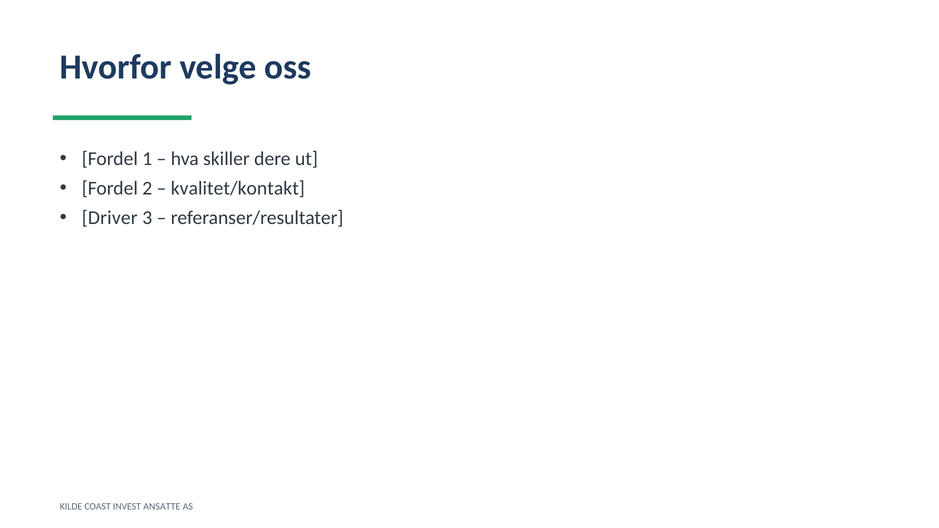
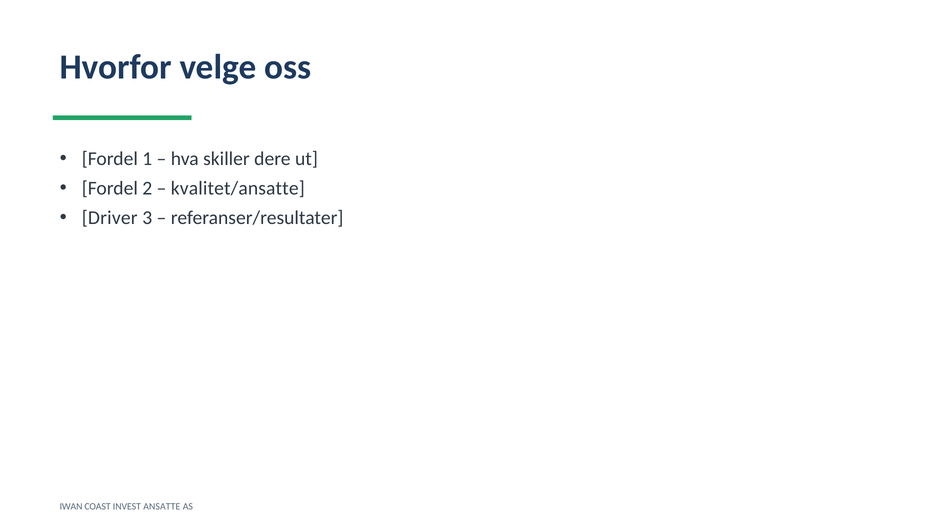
kvalitet/kontakt: kvalitet/kontakt -> kvalitet/ansatte (238, 188)
KILDE: KILDE -> IWAN (71, 507)
